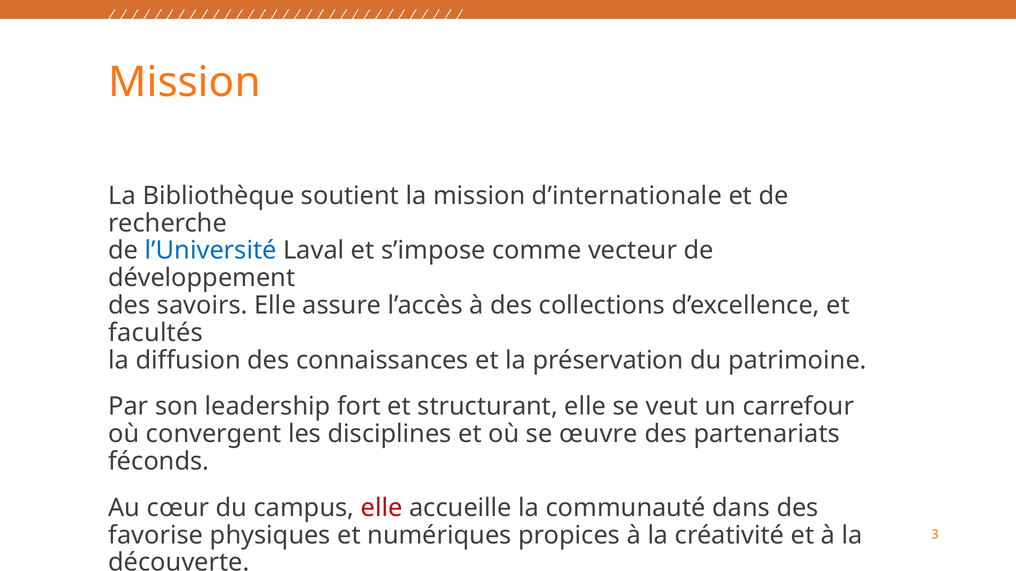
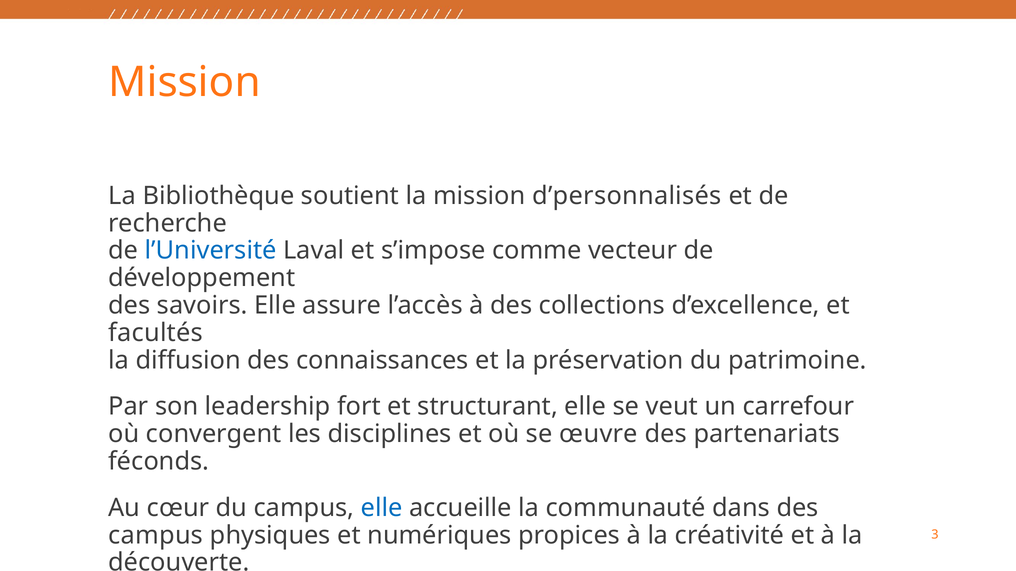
d’internationale: d’internationale -> d’personnalisés (627, 196)
elle colour: red -> blue (382, 508)
favorise: favorise -> campus (156, 536)
